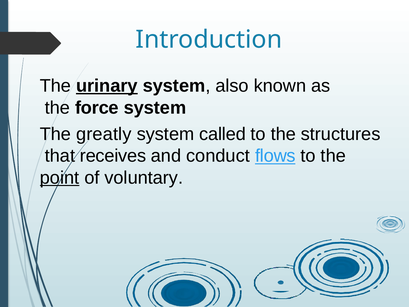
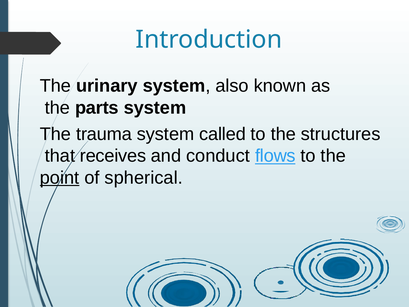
urinary underline: present -> none (107, 86)
force: force -> parts (97, 108)
greatly: greatly -> trauma (104, 134)
voluntary: voluntary -> spherical (144, 178)
